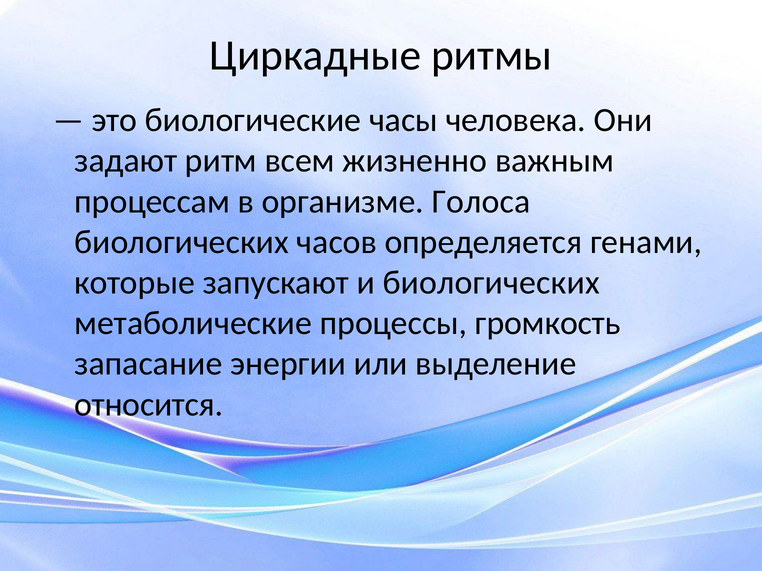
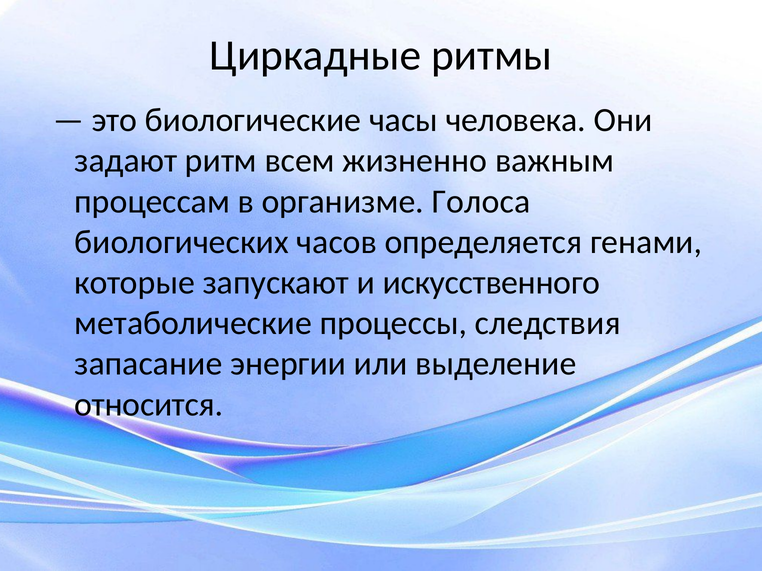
и биологических: биологических -> искусственного (491, 283)
громкость: громкость -> следствия (548, 323)
